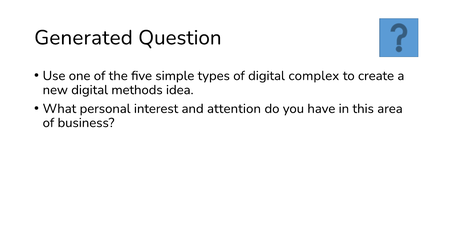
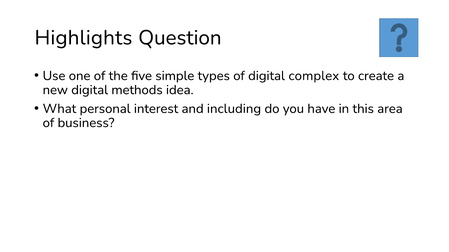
Generated: Generated -> Highlights (83, 38)
attention: attention -> including (234, 109)
